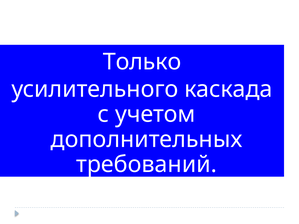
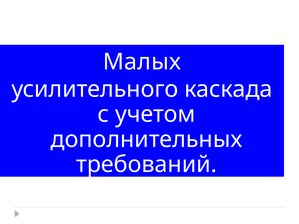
Только: Только -> Малых (142, 62)
